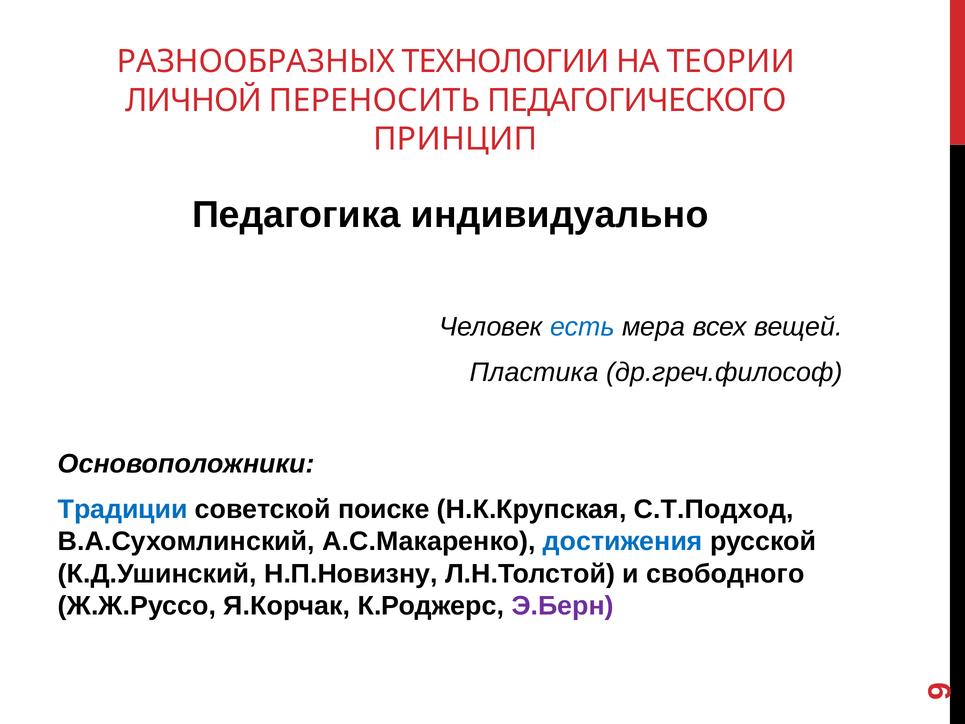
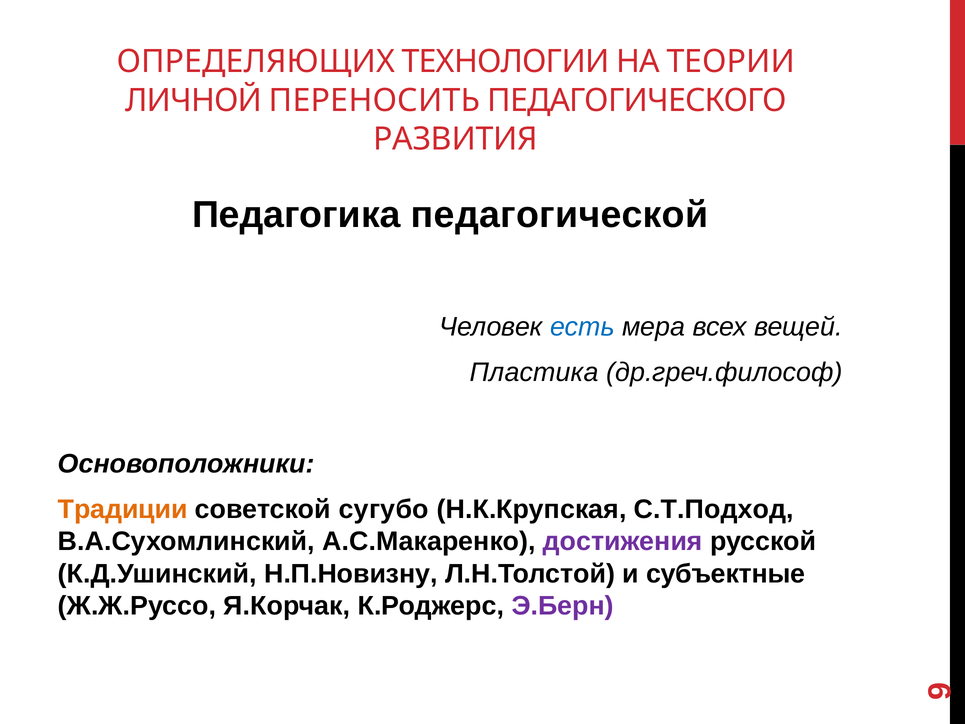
РАЗНООБРАЗНЫХ: РАЗНООБРАЗНЫХ -> ОПРЕДЕЛЯЮЩИХ (256, 62)
ПРИНЦИП: ПРИНЦИП -> РАЗВИТИЯ (456, 139)
индивидуально: индивидуально -> педагогической (560, 215)
Традиции colour: blue -> orange (123, 509)
поиске: поиске -> сугубо (384, 509)
достижения colour: blue -> purple (623, 541)
свободного: свободного -> субъектные (726, 574)
